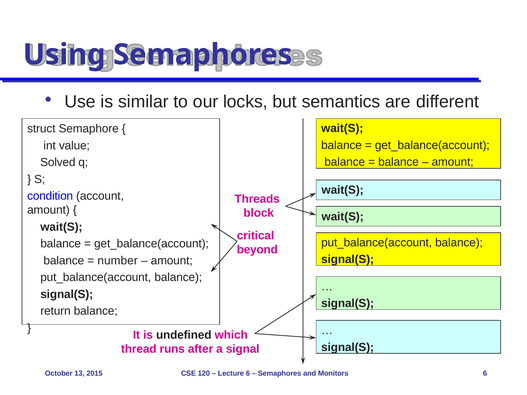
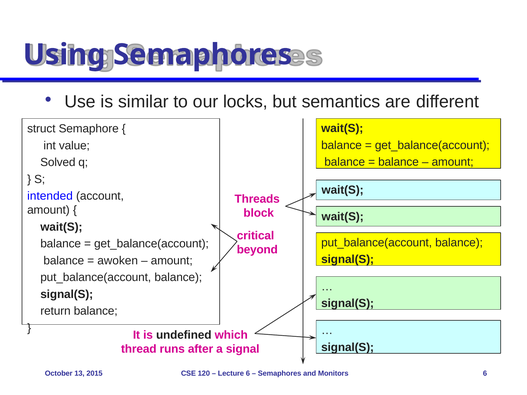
condition: condition -> intended (50, 196)
number: number -> awoken (118, 261)
